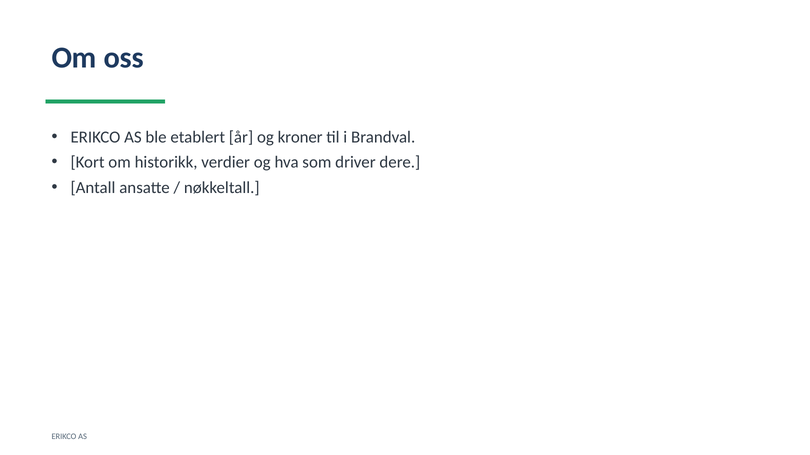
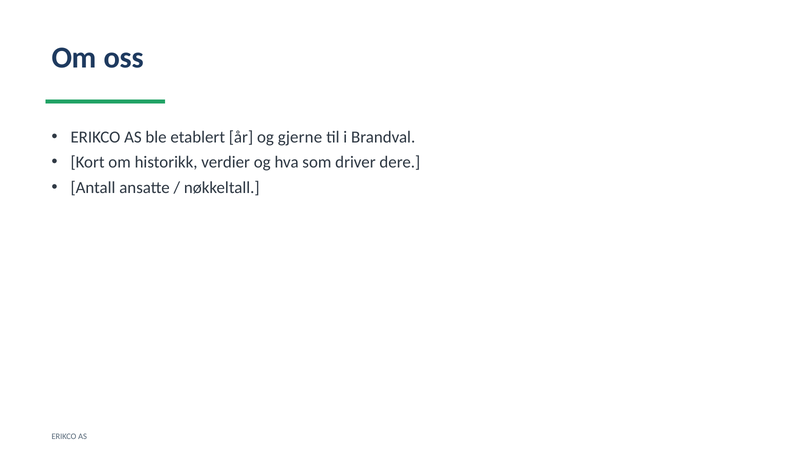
kroner: kroner -> gjerne (300, 137)
